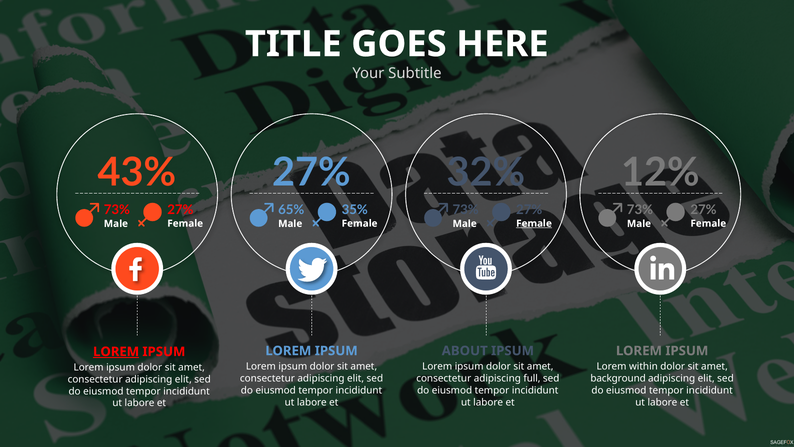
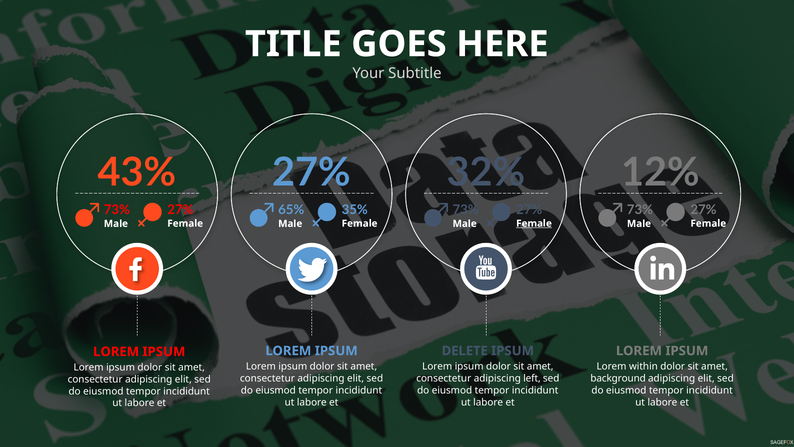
ABOUT: ABOUT -> DELETE (465, 351)
LOREM underline: present -> none (116, 351)
full: full -> left (532, 378)
